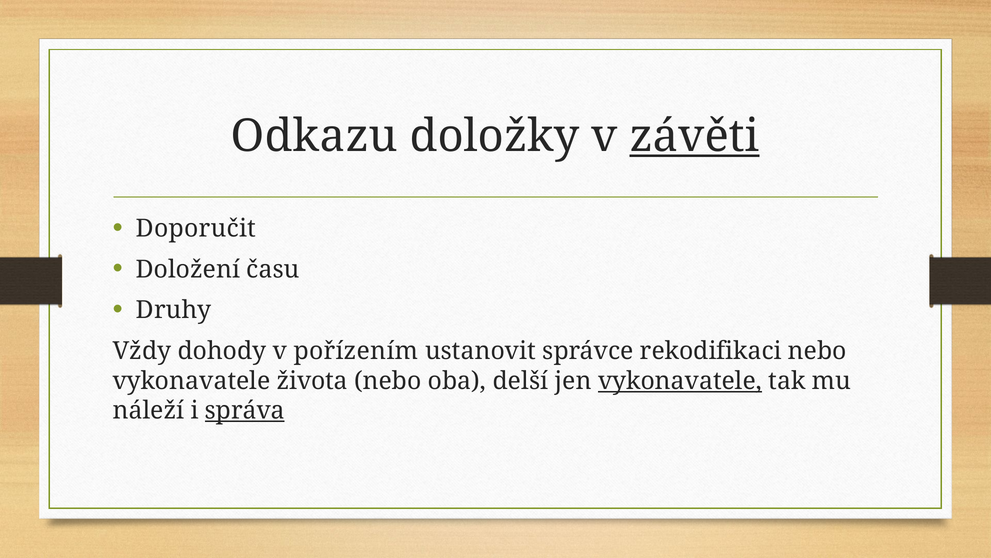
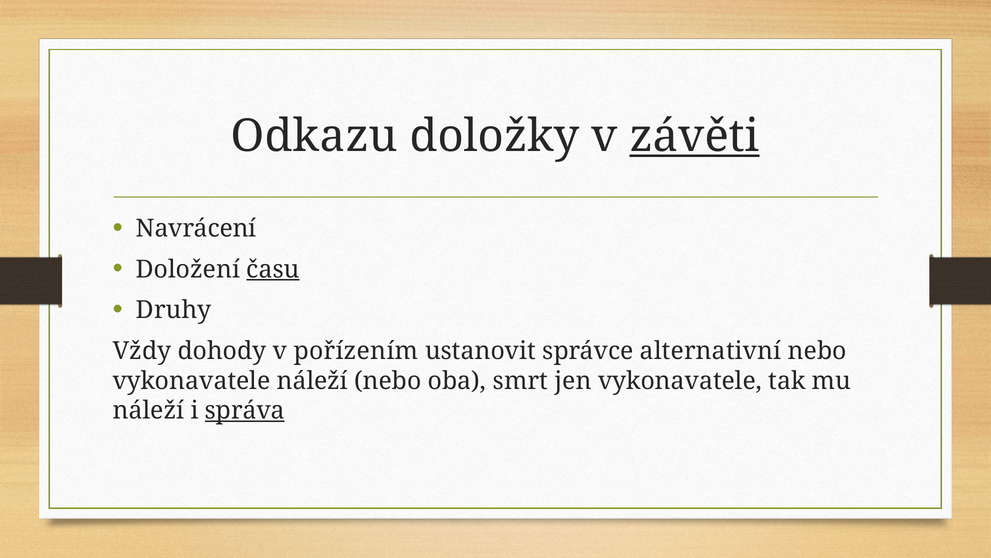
Doporučit: Doporučit -> Navrácení (196, 228)
času underline: none -> present (273, 269)
rekodifikaci: rekodifikaci -> alternativní (711, 351)
vykonavatele života: života -> náleží (312, 381)
delší: delší -> smrt (520, 381)
vykonavatele underline: present -> none (680, 381)
